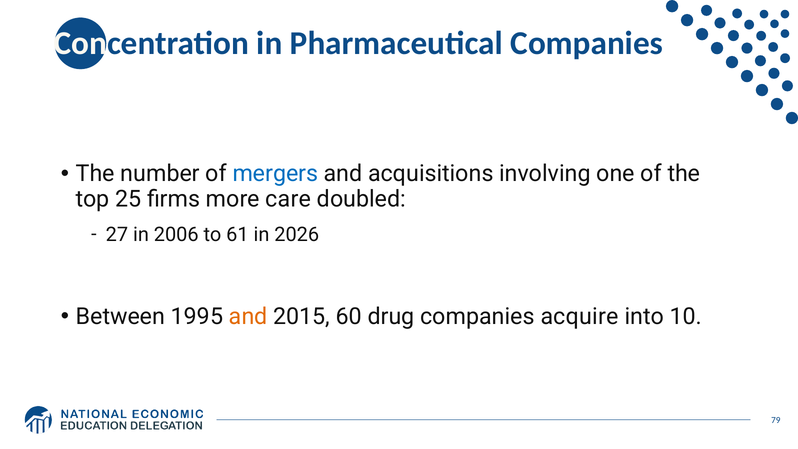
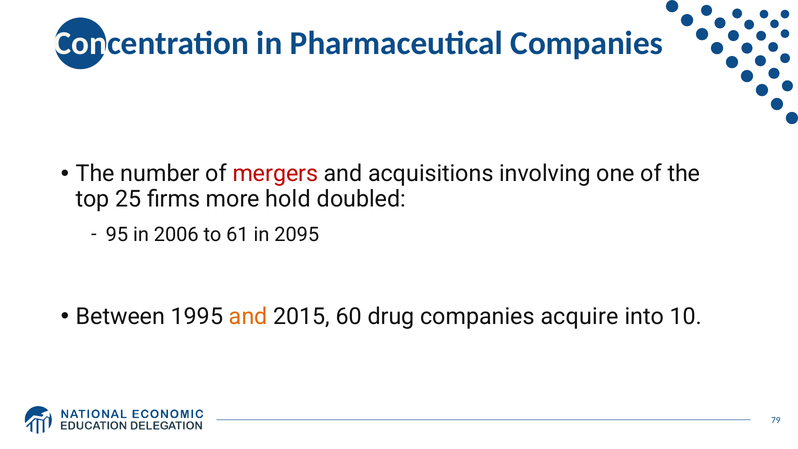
mergers colour: blue -> red (275, 174)
care: care -> hold (288, 199)
27: 27 -> 95 (117, 235)
2026: 2026 -> 2095 (297, 235)
